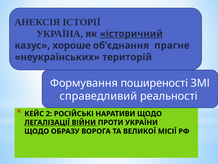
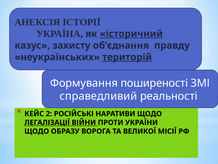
хороше: хороше -> захисту (72, 45)
прагне: прагне -> правду (172, 45)
територій underline: none -> present (127, 57)
